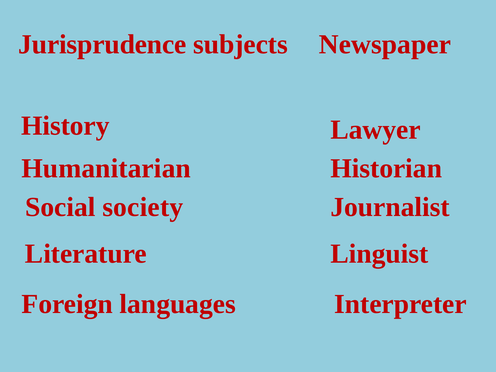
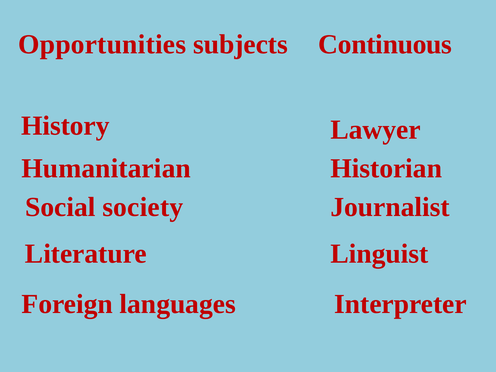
Jurisprudence: Jurisprudence -> Opportunities (102, 44)
Newspaper: Newspaper -> Continuous (385, 44)
